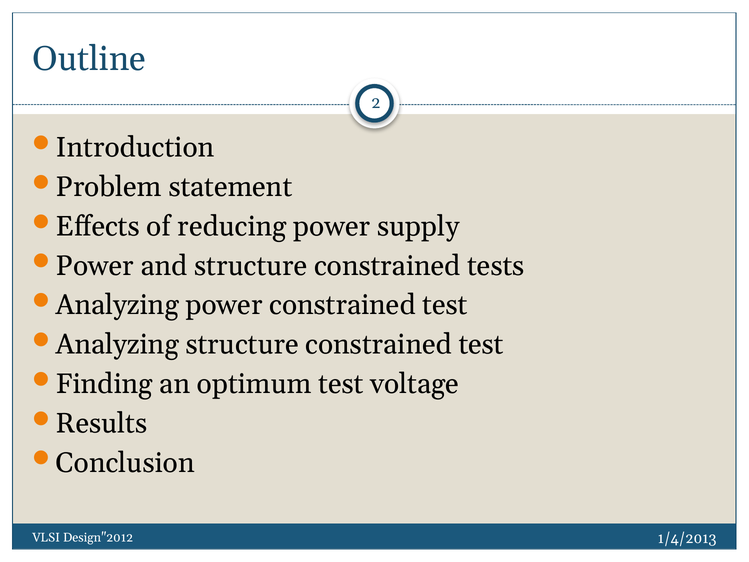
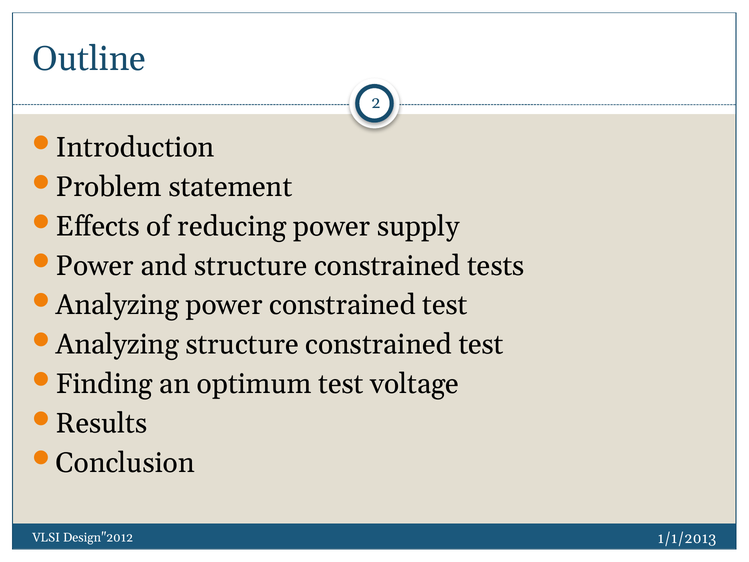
1/4/2013: 1/4/2013 -> 1/1/2013 (687, 538)
